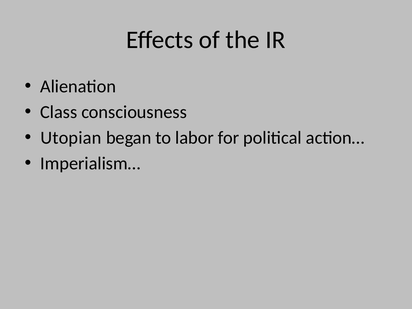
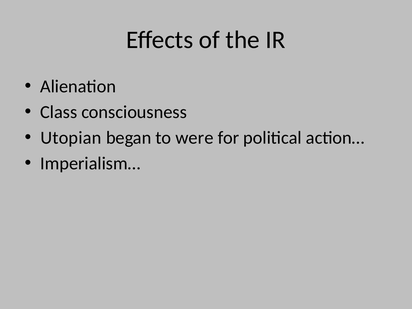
labor: labor -> were (194, 138)
